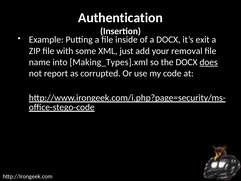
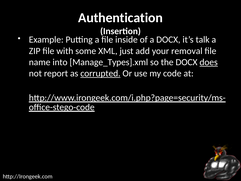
exit: exit -> talk (203, 40)
Making_Types].xml: Making_Types].xml -> Manage_Types].xml (109, 62)
corrupted underline: none -> present (100, 73)
